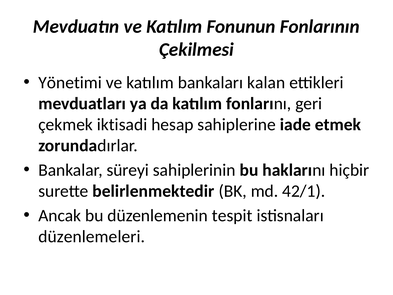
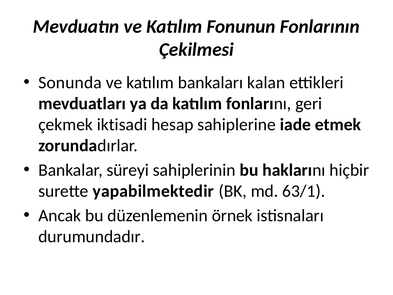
Yönetimi: Yönetimi -> Sonunda (70, 82)
belirlenmektedir: belirlenmektedir -> yapabilmektedir (153, 191)
42/1: 42/1 -> 63/1 (304, 191)
tespit: tespit -> örnek (232, 215)
düzenlemeleri: düzenlemeleri -> durumundadır (92, 236)
